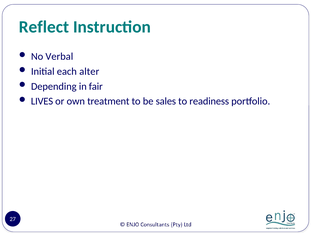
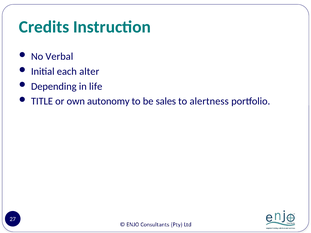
Reflect: Reflect -> Credits (44, 27)
fair: fair -> life (96, 86)
LIVES: LIVES -> TITLE (42, 101)
treatment: treatment -> autonomy (108, 101)
readiness: readiness -> alertness (209, 101)
